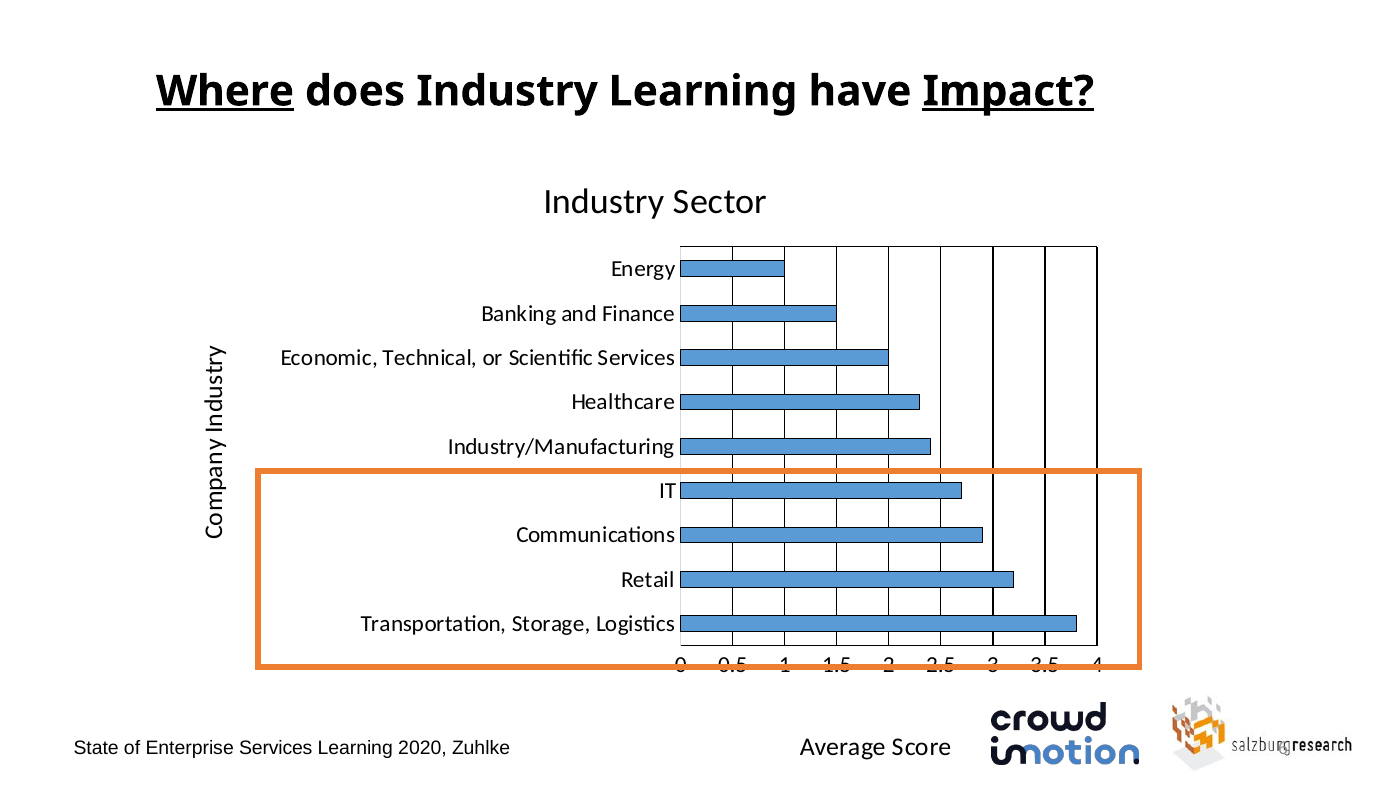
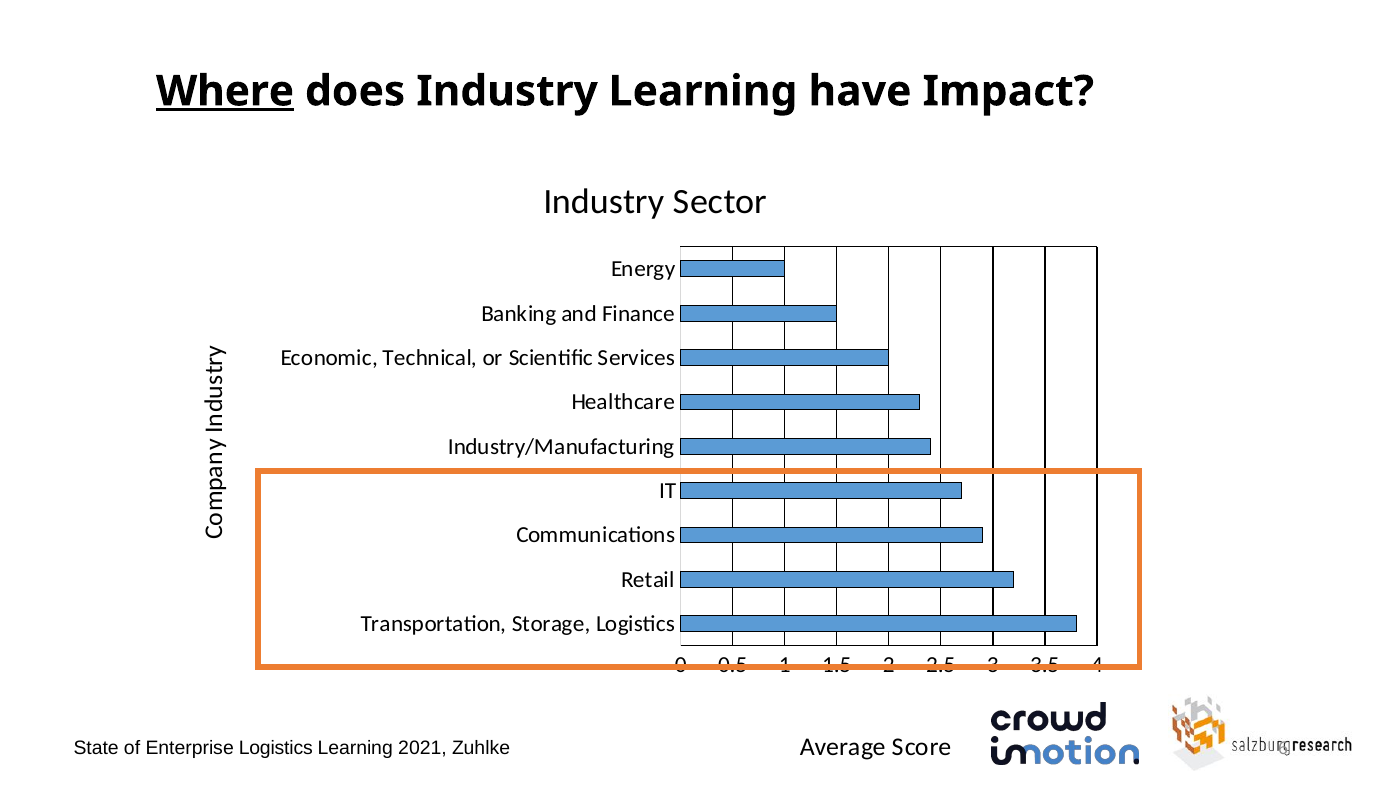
Impact underline: present -> none (1008, 91)
Enterprise Services: Services -> Logistics (276, 749)
2020: 2020 -> 2021 (422, 749)
